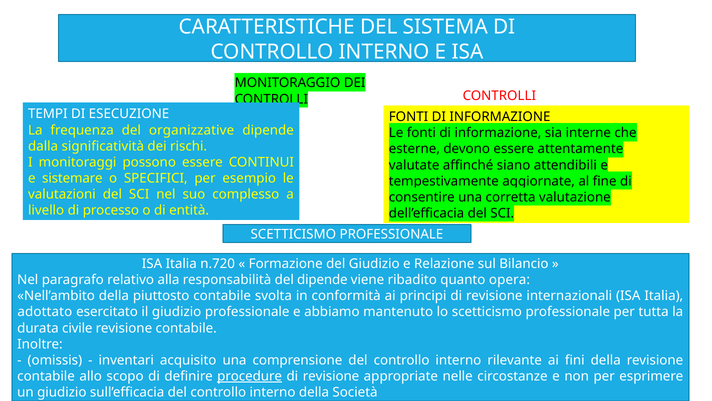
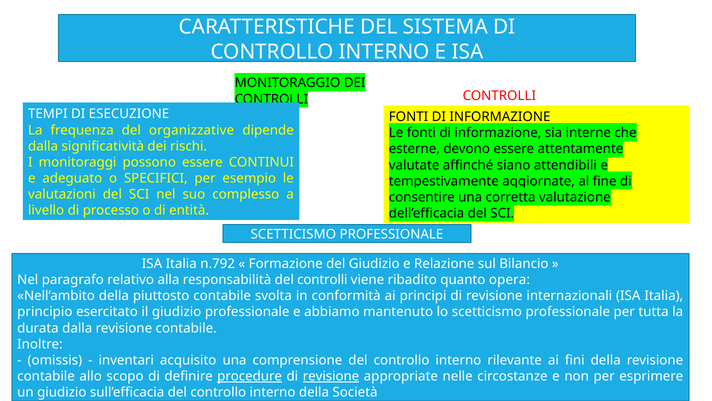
sistemare: sistemare -> adeguato (72, 178)
n.720: n.720 -> n.792 (218, 264)
del dipende: dipende -> controlli (322, 280)
adottato: adottato -> principio (45, 312)
durata civile: civile -> dalla (77, 328)
revisione underline: none -> present (331, 376)
